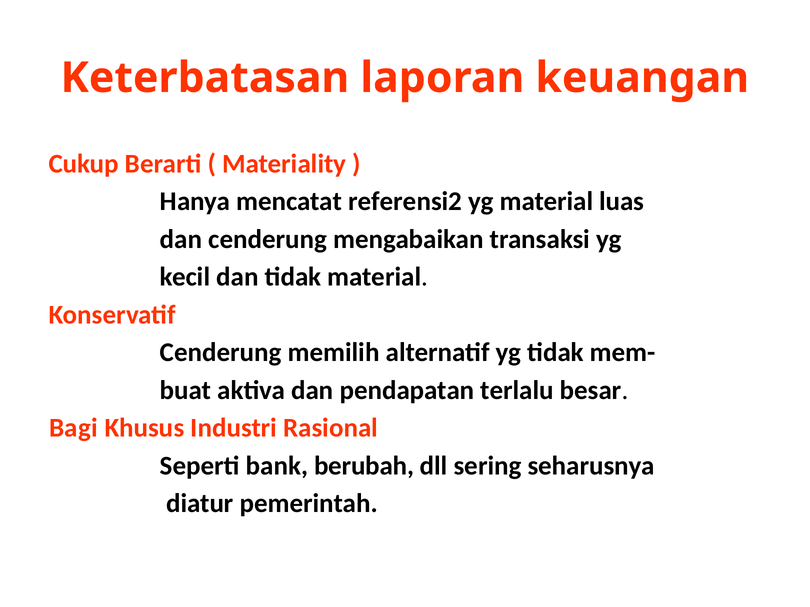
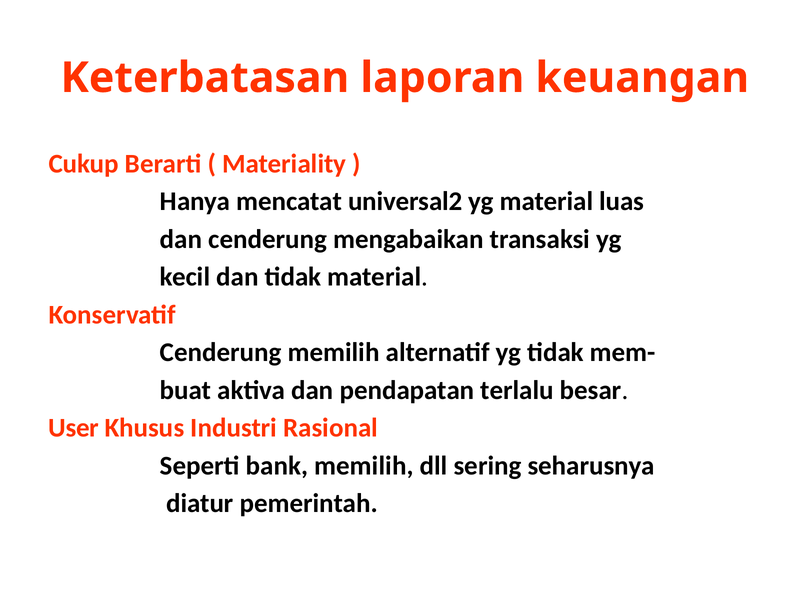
referensi2: referensi2 -> universal2 (405, 202)
Bagi: Bagi -> User (74, 428)
bank berubah: berubah -> memilih (364, 466)
